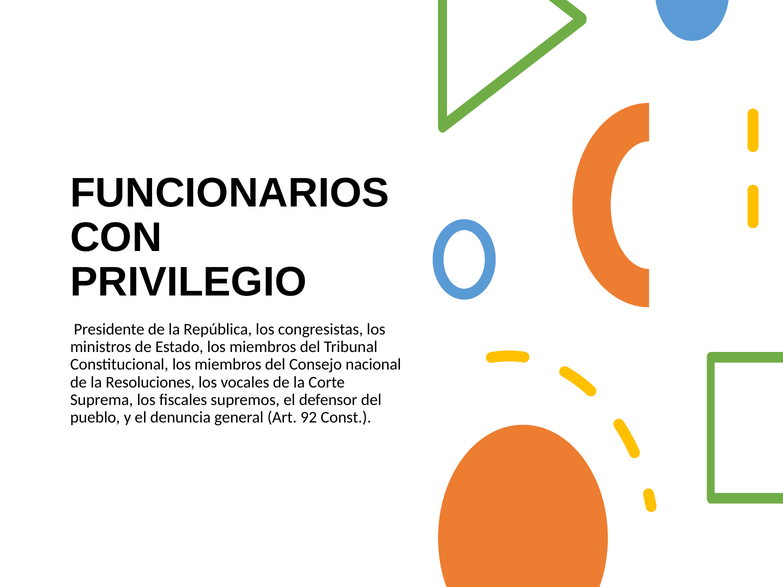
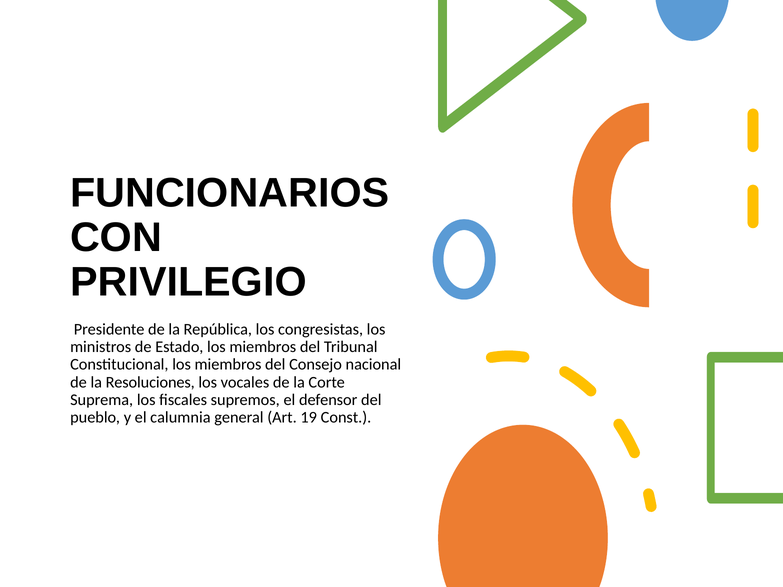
denuncia: denuncia -> calumnia (180, 418)
92: 92 -> 19 (309, 418)
